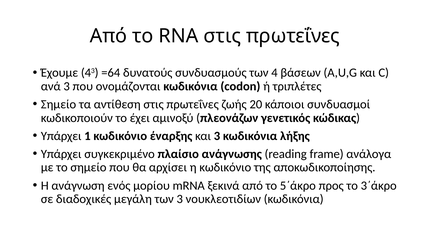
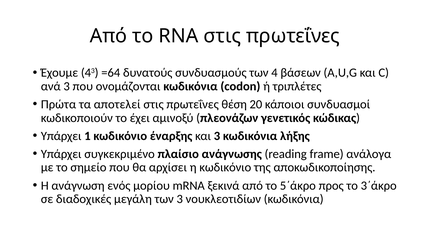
Σημείο: Σημείο -> Πρώτα (58, 104)
αντίθεση: αντίθεση -> αποτελεί (117, 104)
ζωής: ζωής -> θέση (234, 104)
